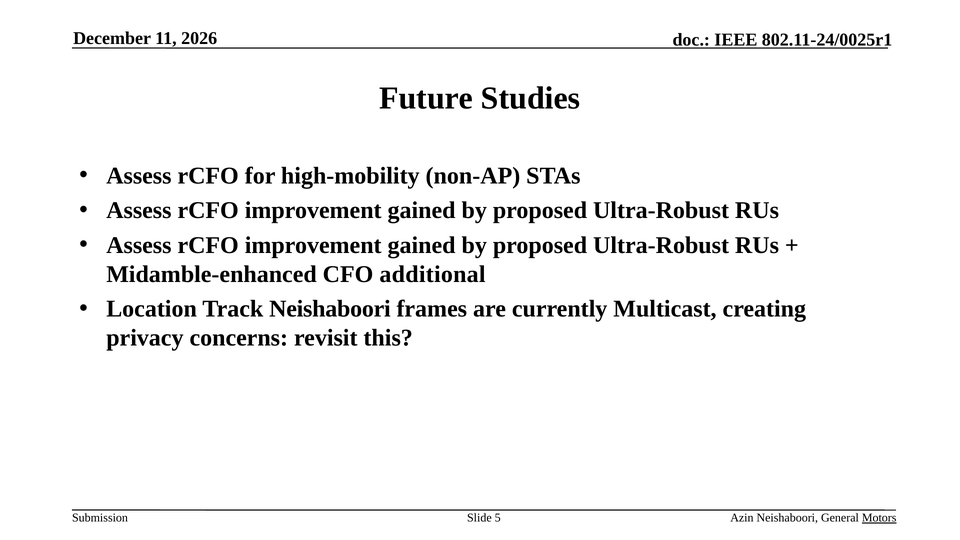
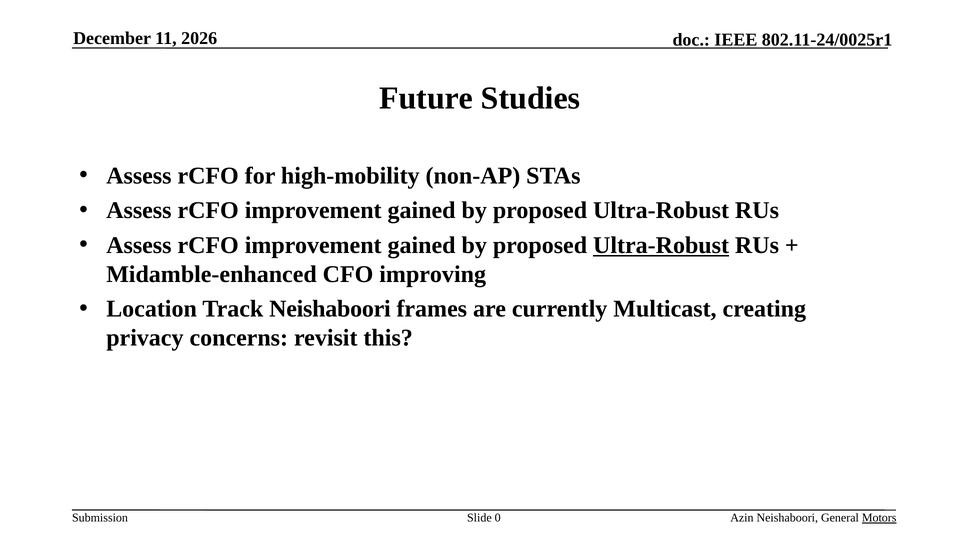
Ultra-Robust underline: none -> present (661, 245)
additional: additional -> improving (433, 274)
5: 5 -> 0 (498, 518)
